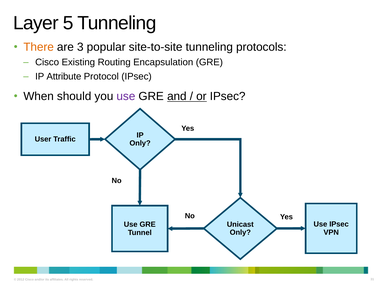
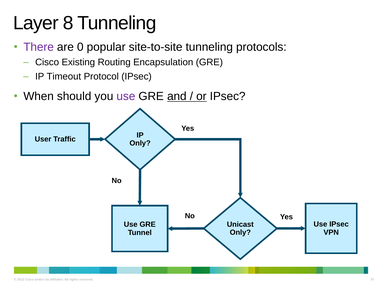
5: 5 -> 8 (68, 23)
There colour: orange -> purple (39, 47)
3: 3 -> 0 (80, 47)
Attribute: Attribute -> Timeout (64, 76)
